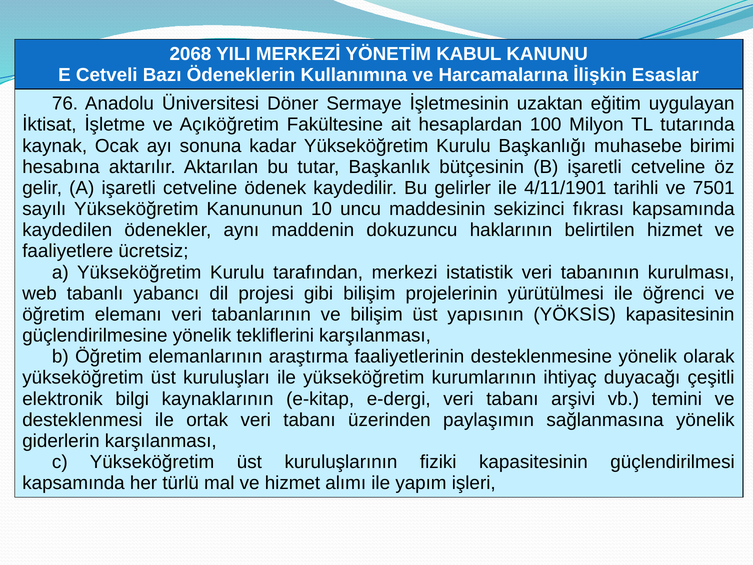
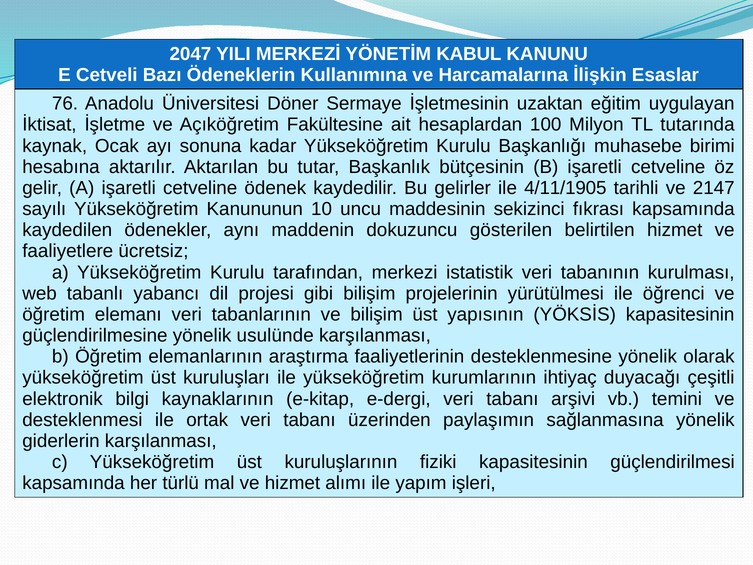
2068: 2068 -> 2047 (190, 54)
4/11/1901: 4/11/1901 -> 4/11/1905 (565, 188)
7501: 7501 -> 2147 (714, 188)
haklarının: haklarının -> gösterilen (511, 230)
tekliflerini: tekliflerini -> usulünde (275, 335)
